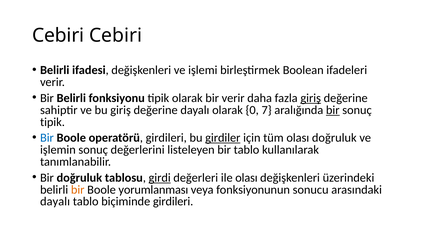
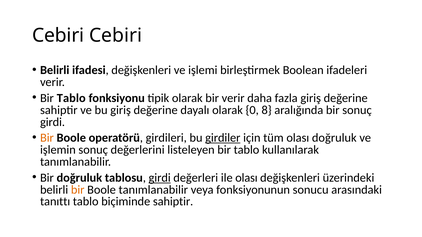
Belirli: Belirli -> Tablo (71, 98)
giriş underline: present -> none (311, 98)
7: 7 -> 8 (267, 110)
bir underline: present -> none (333, 110)
tipik: tipik -> girdi (53, 122)
Bir colour: blue -> orange (47, 138)
Boole yorumlanması: yorumlanması -> tanımlanabilir (153, 190)
dayalı: dayalı -> tanıttı (55, 202)
biçiminde girdileri: girdileri -> sahiptir (173, 202)
